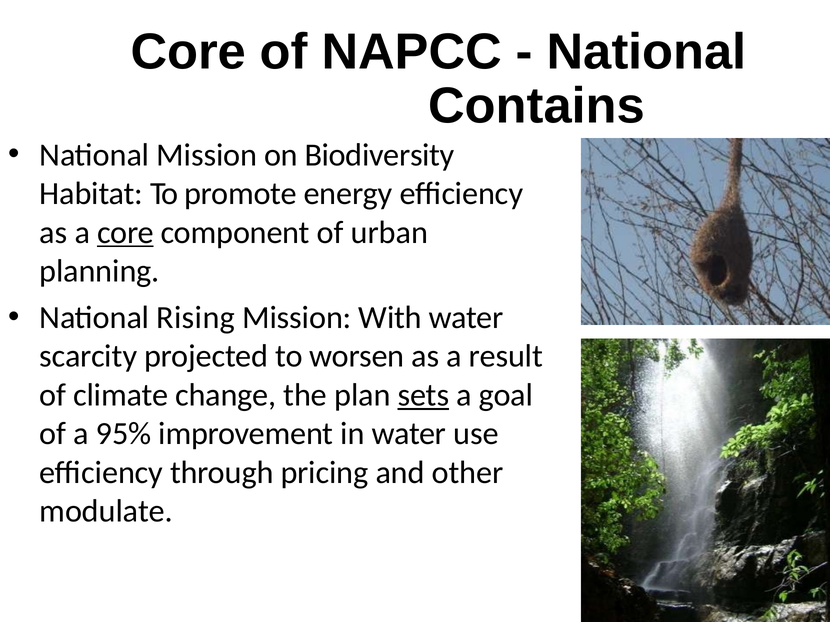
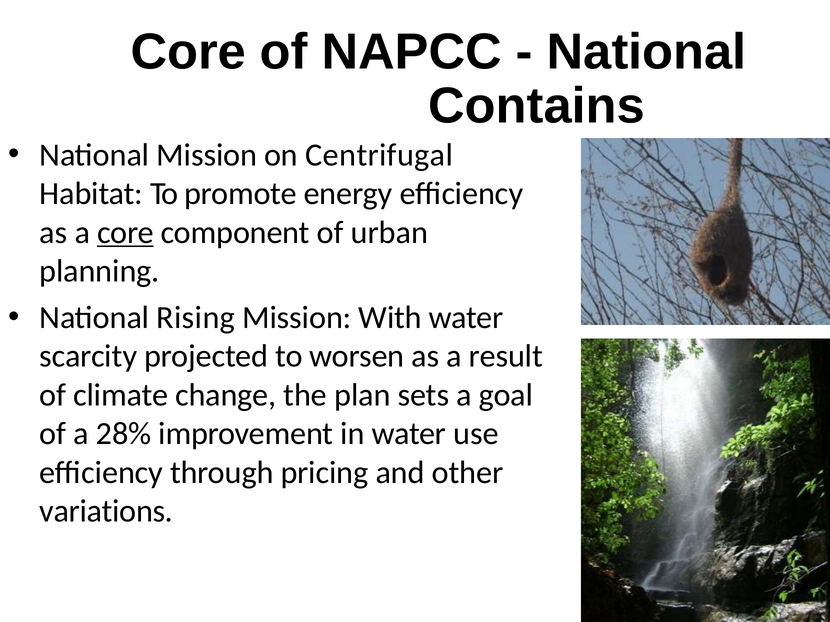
Biodiversity: Biodiversity -> Centrifugal (379, 155)
sets underline: present -> none (423, 395)
95%: 95% -> 28% (124, 434)
modulate: modulate -> variations (106, 512)
